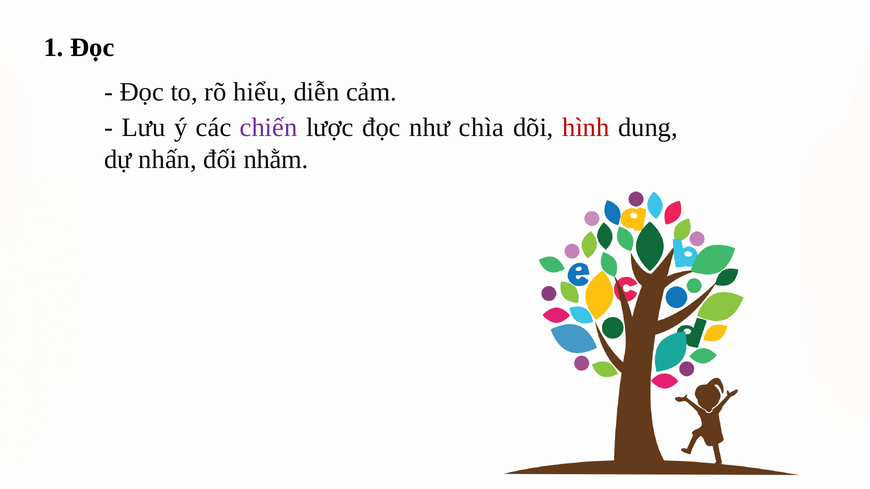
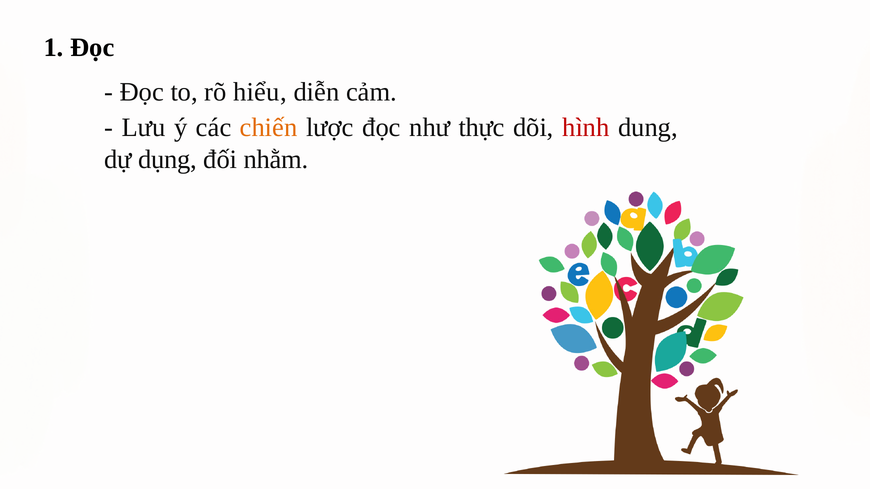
chiến colour: purple -> orange (269, 128)
chìa: chìa -> thực (482, 128)
nhấn: nhấn -> dụng (168, 160)
